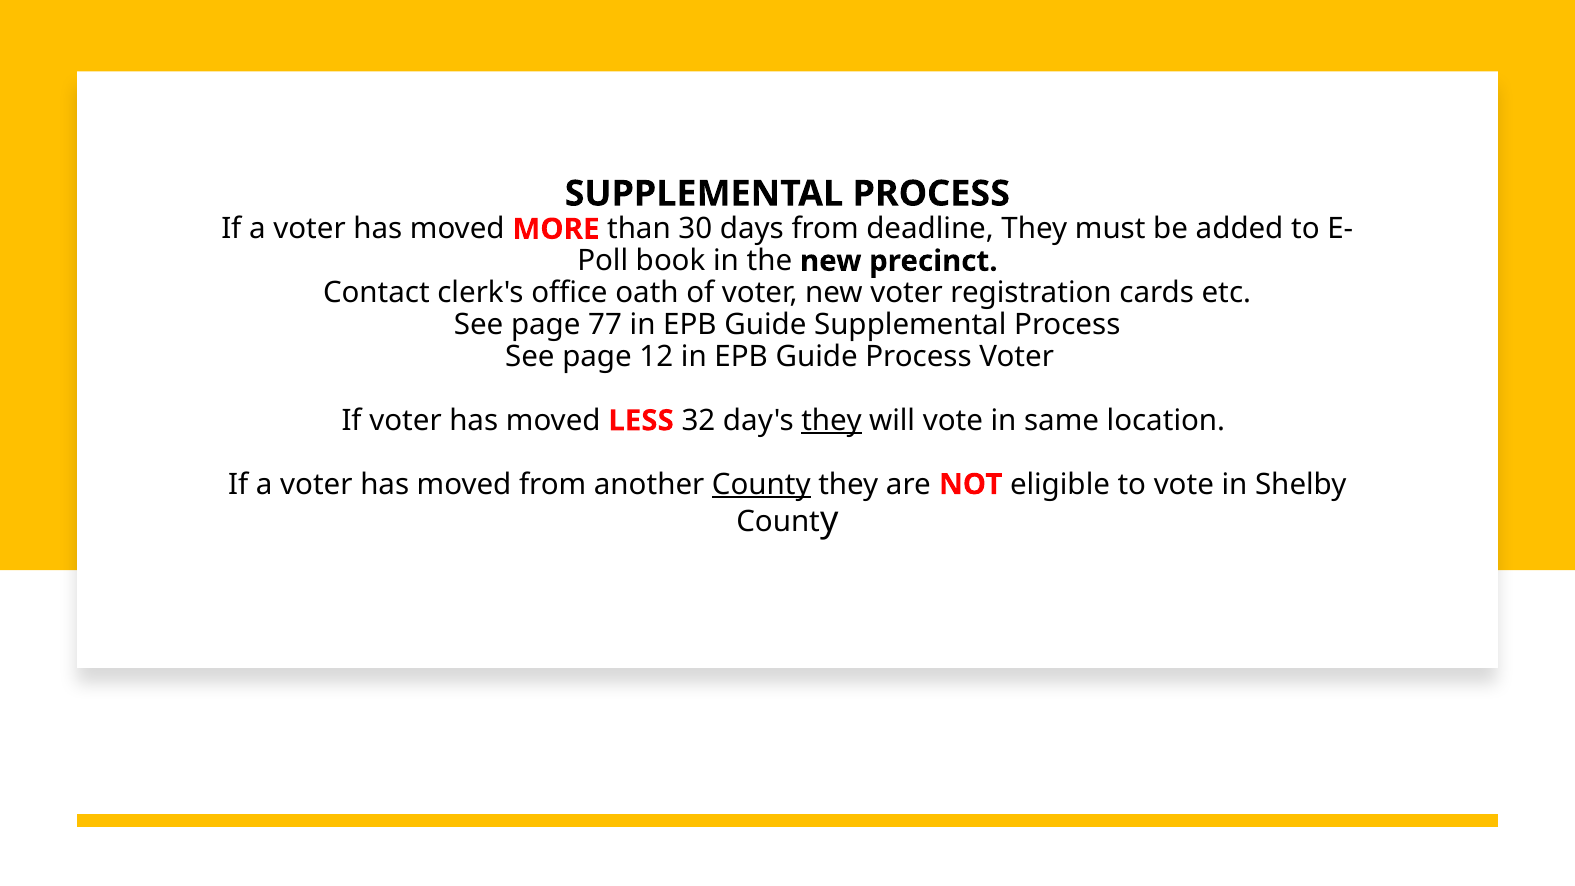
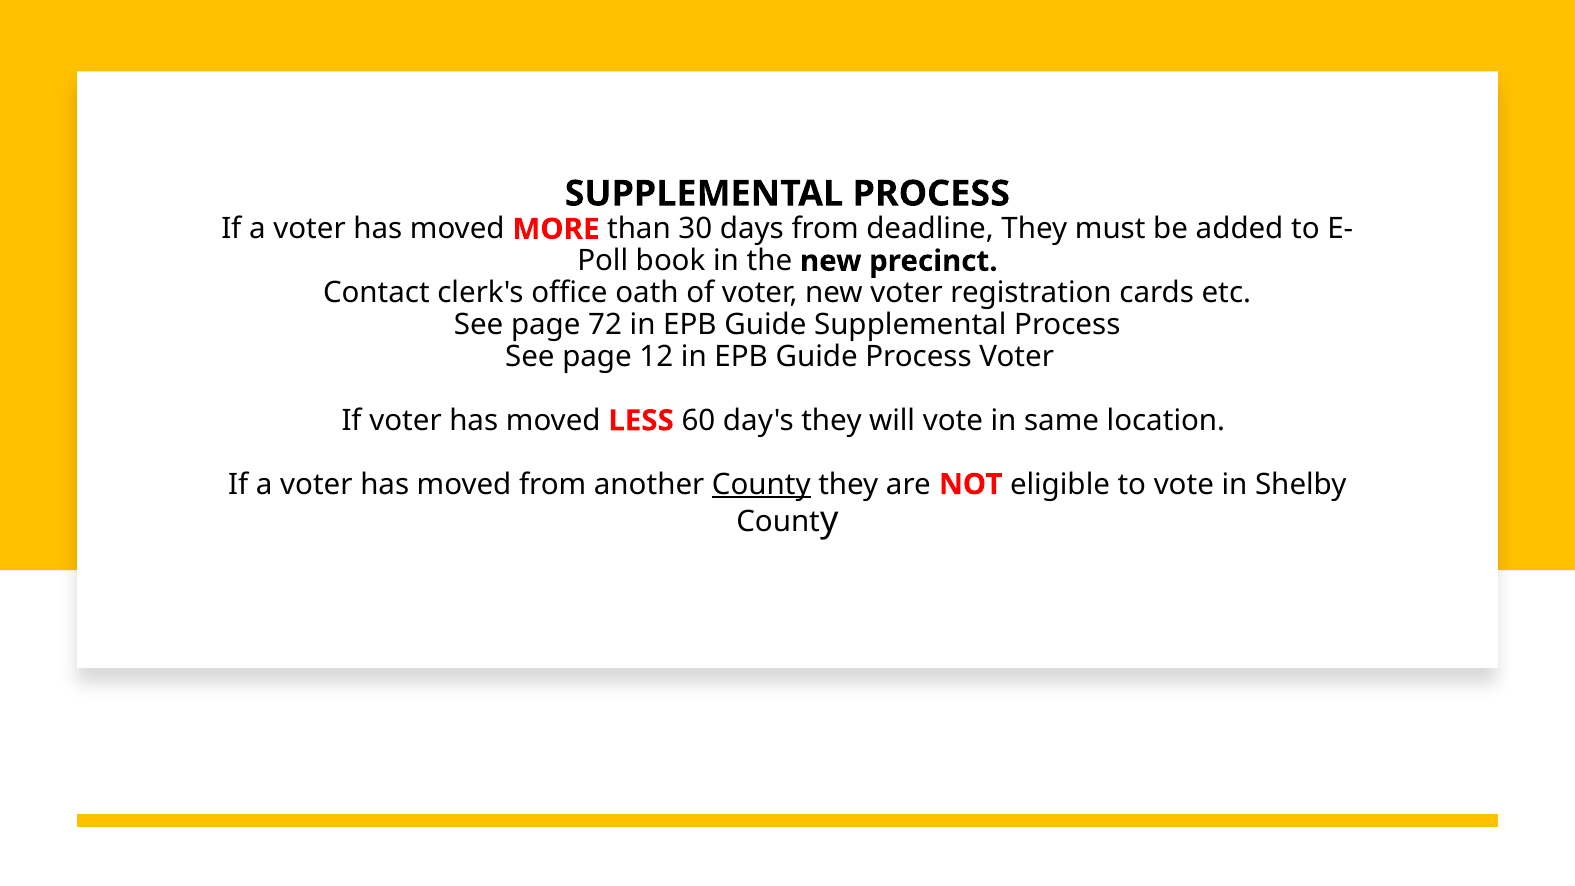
77: 77 -> 72 (605, 325)
32: 32 -> 60 (698, 421)
they underline: present -> none (832, 421)
